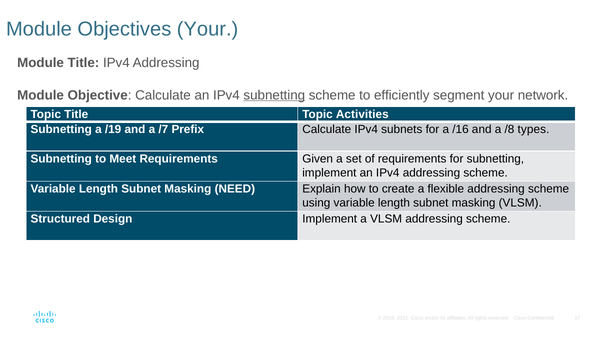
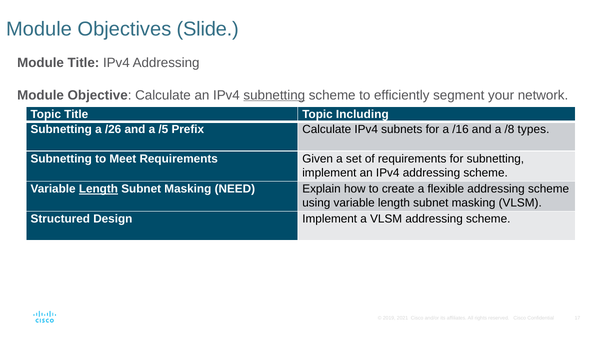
Objectives Your: Your -> Slide (208, 29)
Activities: Activities -> Including (362, 115)
/19: /19 -> /26 (113, 130)
/7: /7 -> /5 (163, 130)
Length underline: none -> present (98, 189)
